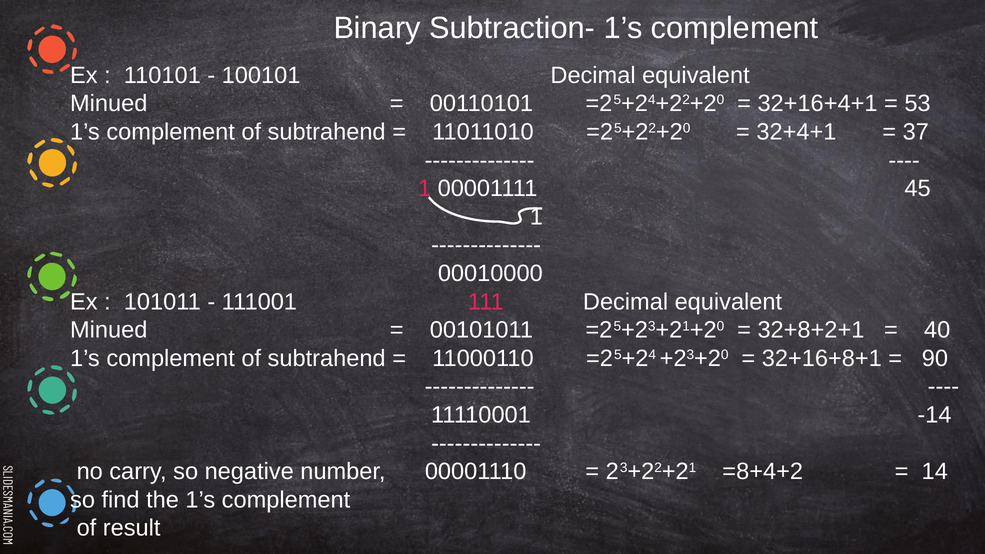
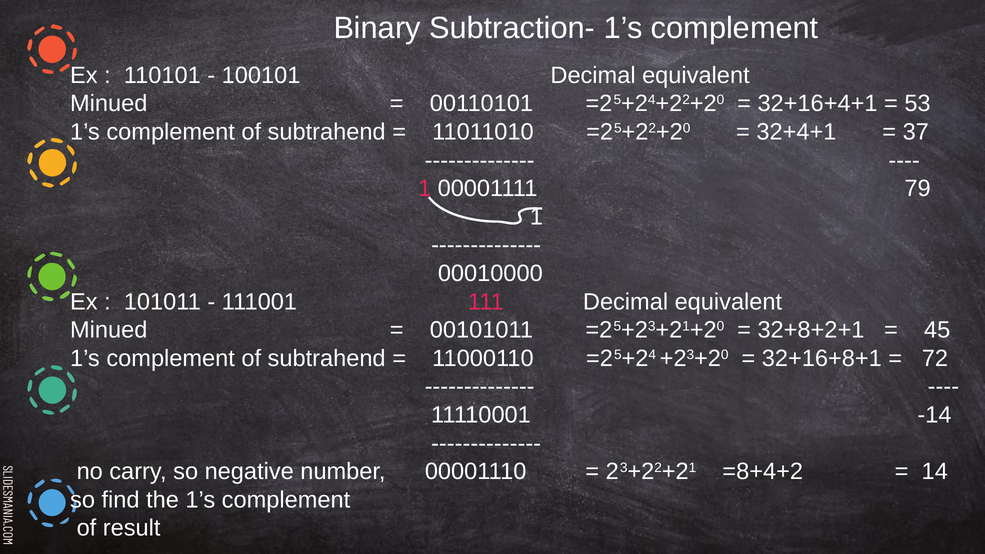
45: 45 -> 79 (918, 189)
40: 40 -> 45 (937, 330)
90: 90 -> 72 (935, 358)
